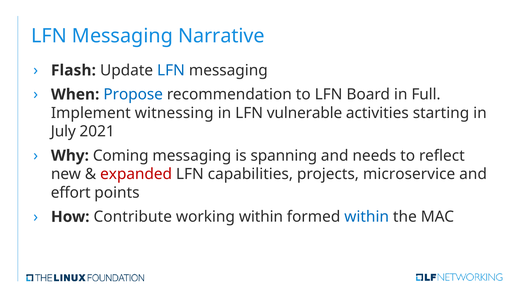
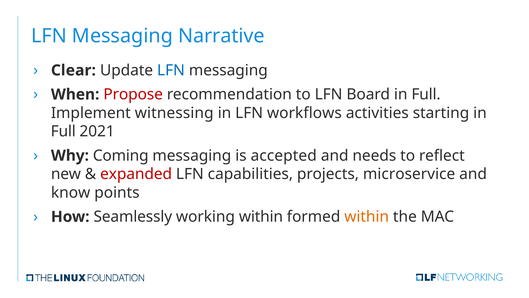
Flash: Flash -> Clear (73, 70)
Propose colour: blue -> red (133, 94)
vulnerable: vulnerable -> workflows (304, 113)
July: July -> Full (63, 131)
spanning: spanning -> accepted (284, 155)
effort: effort -> know (71, 192)
Contribute: Contribute -> Seamlessly (133, 216)
within colour: blue -> orange (367, 216)
